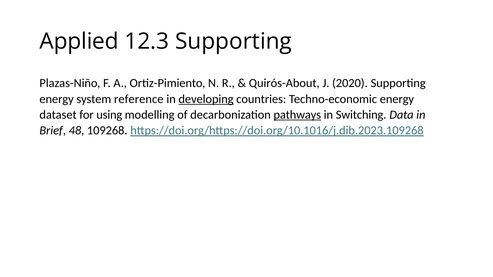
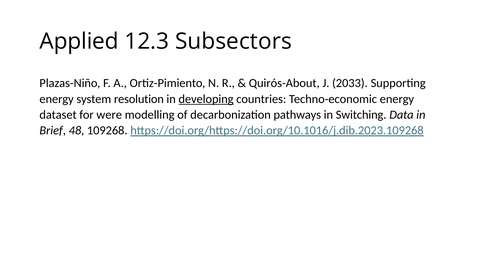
12.3 Supporting: Supporting -> Subsectors (233, 42)
2020: 2020 -> 2033 (350, 83)
reference: reference -> resolution (139, 99)
using: using -> were (109, 115)
pathways underline: present -> none (297, 115)
